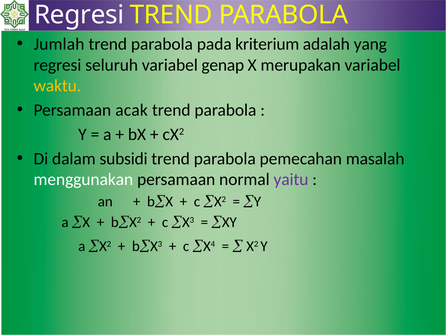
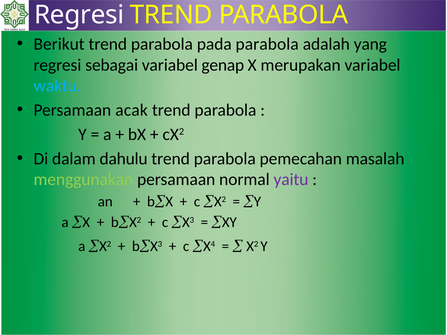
Jumlah: Jumlah -> Berikut (59, 44)
pada kriterium: kriterium -> parabola (267, 44)
seluruh: seluruh -> sebagai (112, 65)
waktu colour: yellow -> light blue (57, 86)
subsidi: subsidi -> dahulu (124, 159)
menggunakan colour: white -> light green (83, 180)
